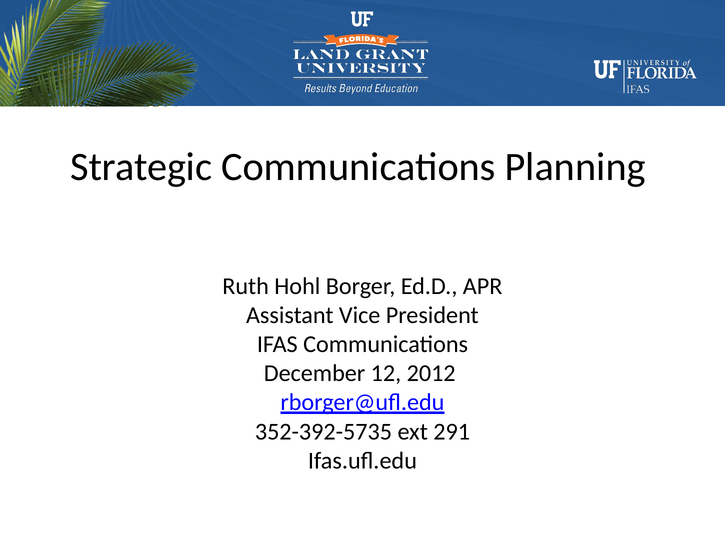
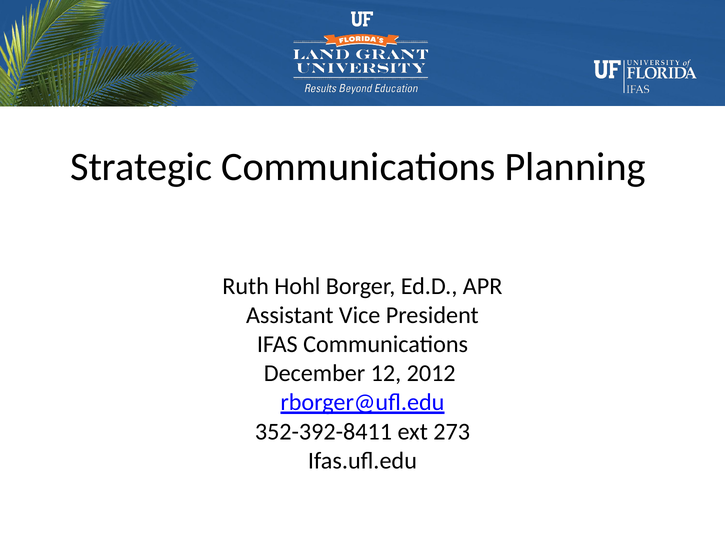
352-392-5735: 352-392-5735 -> 352-392-8411 (323, 432)
291: 291 -> 273 (452, 432)
